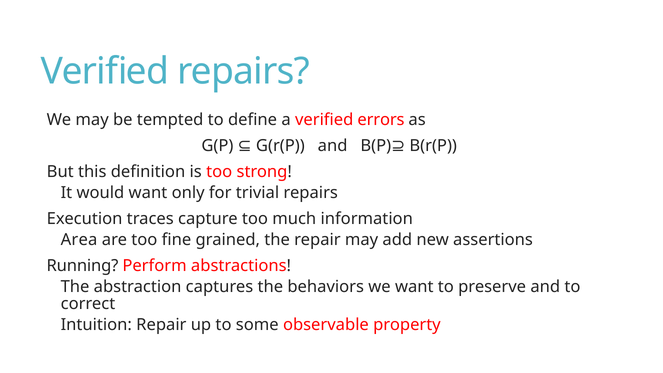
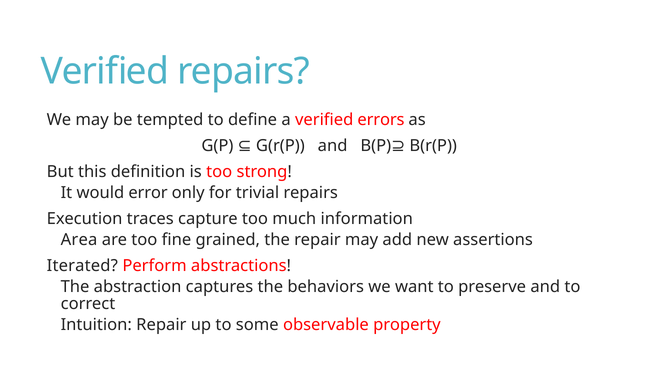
would want: want -> error (148, 193)
Running: Running -> Iterated (82, 266)
